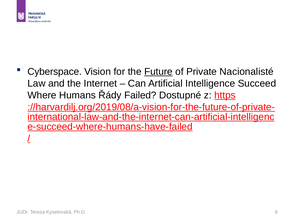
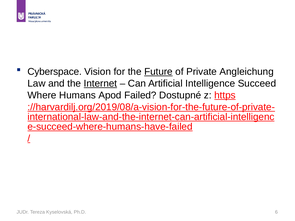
Nacionalisté: Nacionalisté -> Angleichung (247, 72)
Internet underline: none -> present (100, 83)
Řády: Řády -> Apod (110, 95)
